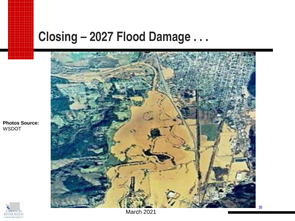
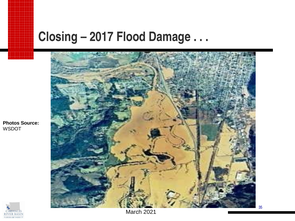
2027: 2027 -> 2017 (102, 37)
